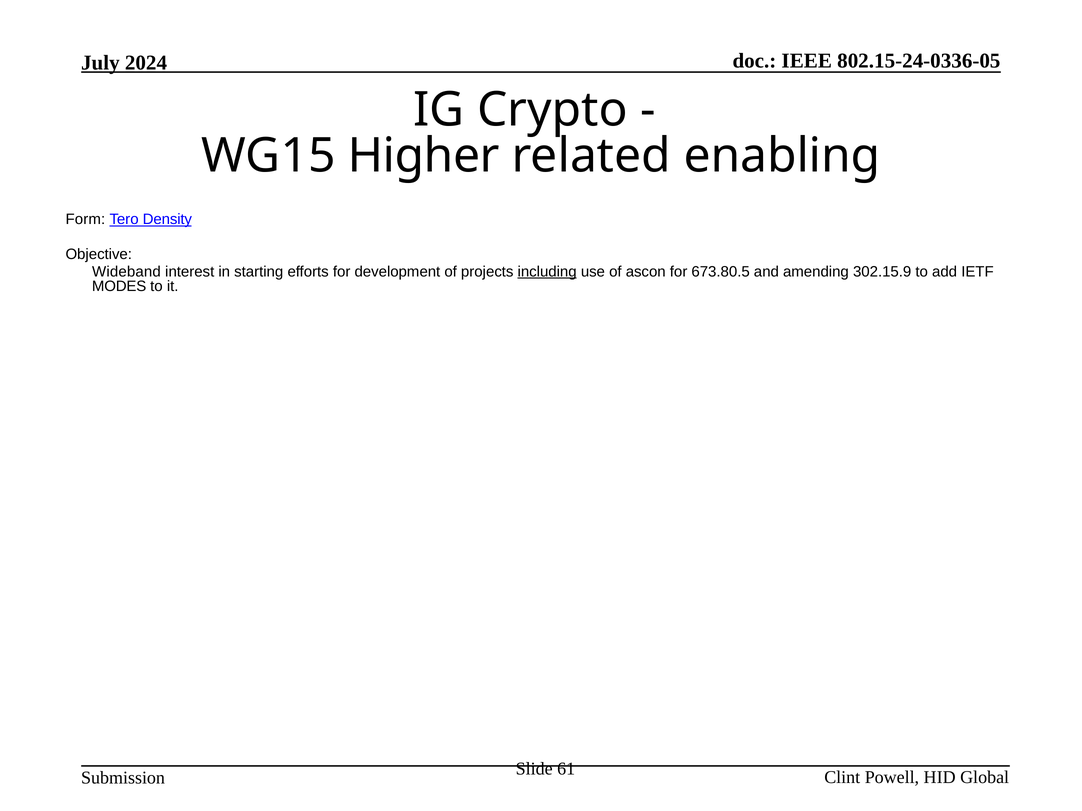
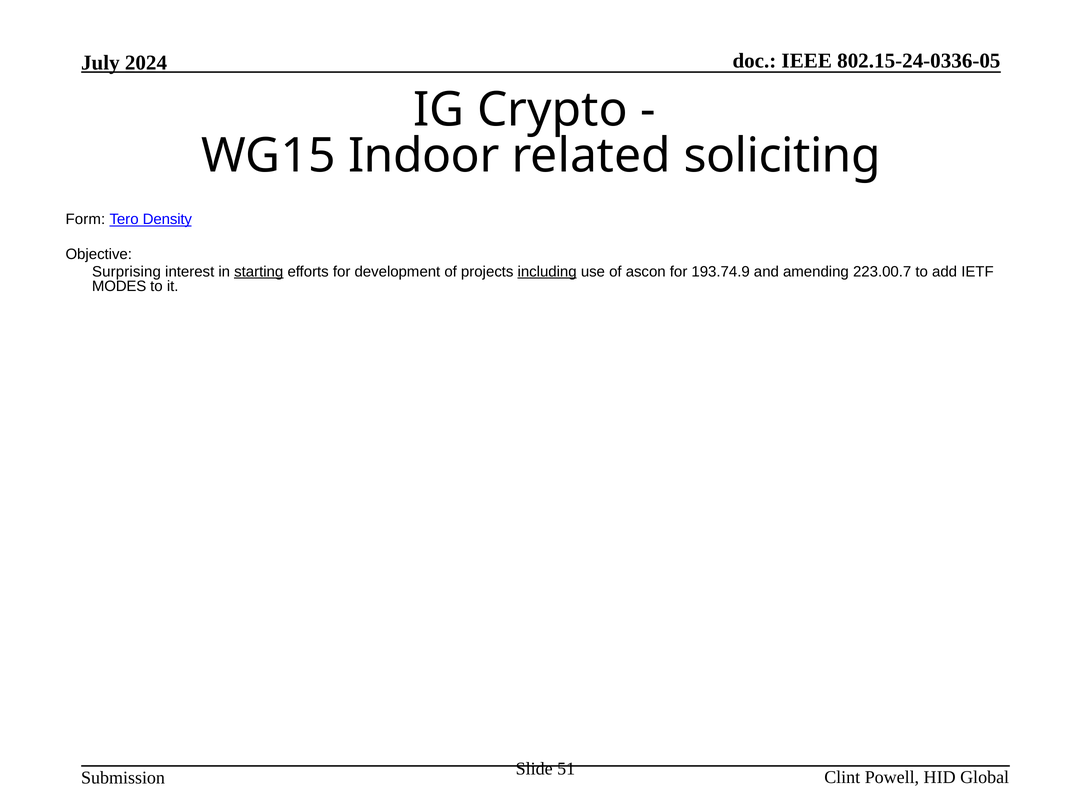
Higher: Higher -> Indoor (424, 156)
enabling: enabling -> soliciting (782, 156)
Wideband: Wideband -> Surprising (126, 272)
starting underline: none -> present (259, 272)
673.80.5: 673.80.5 -> 193.74.9 (721, 272)
302.15.9: 302.15.9 -> 223.00.7 (882, 272)
61: 61 -> 51 (566, 769)
